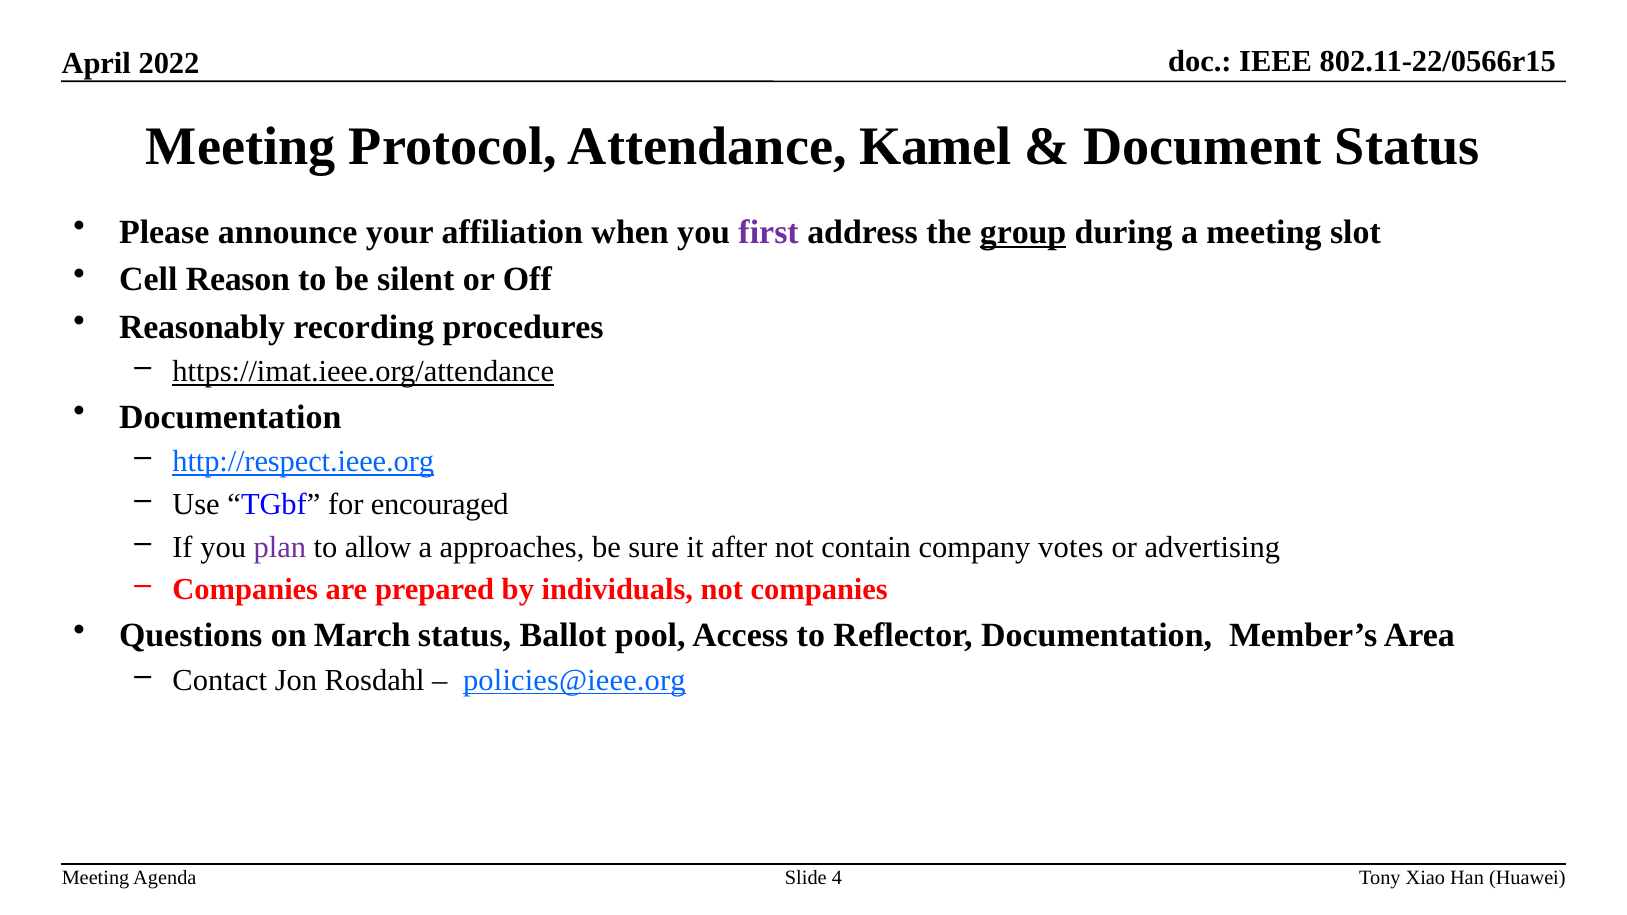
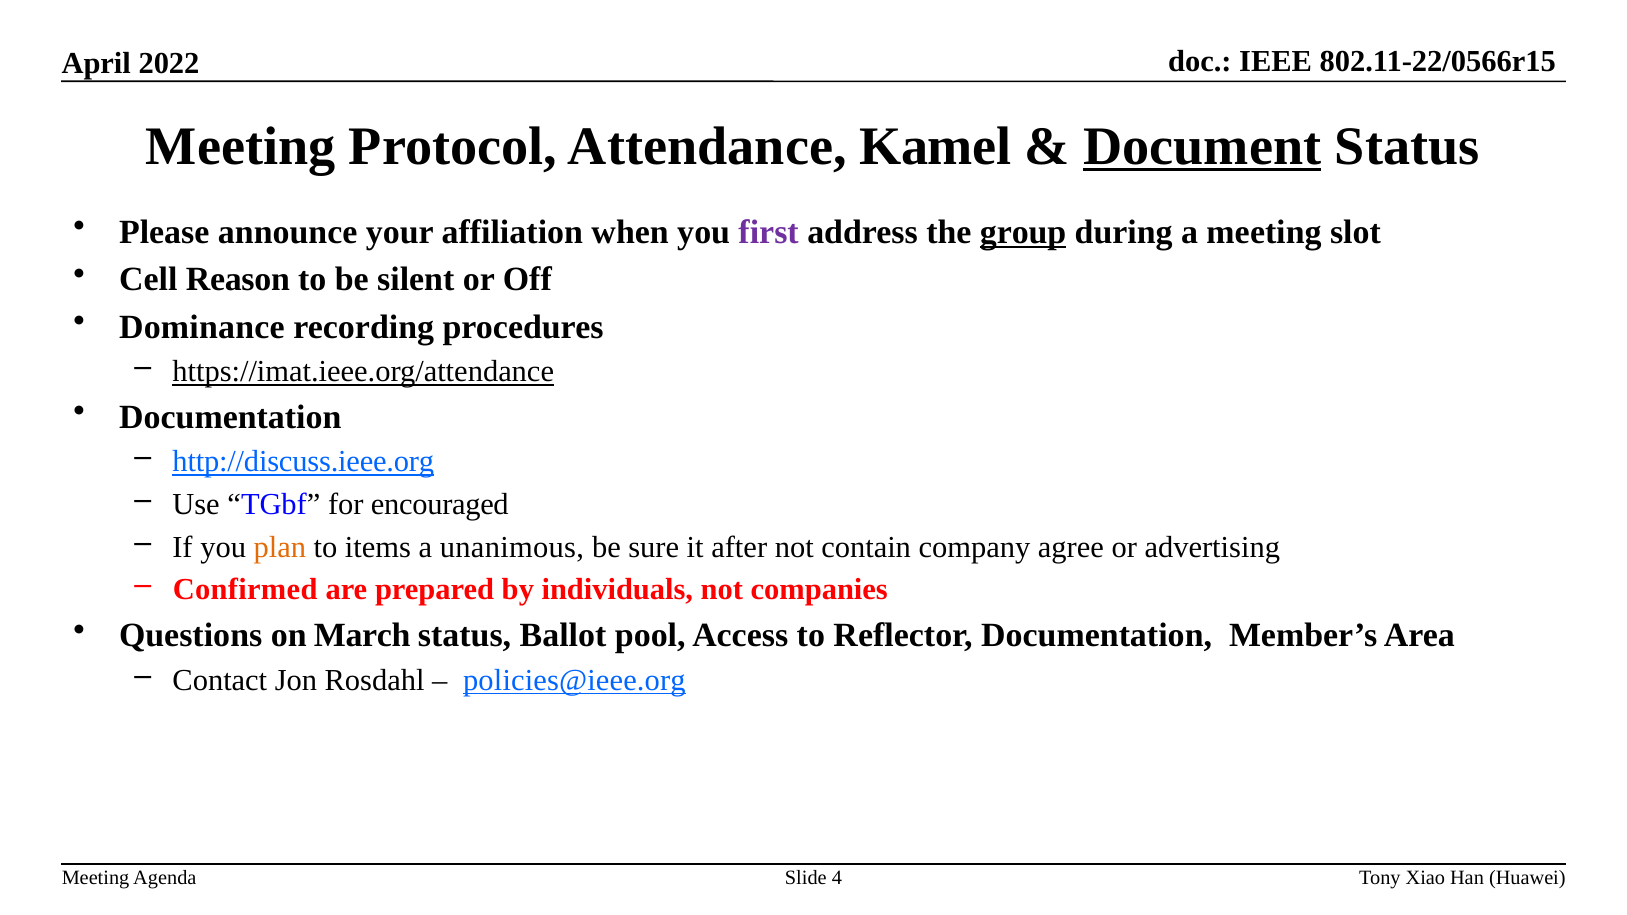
Document underline: none -> present (1202, 146)
Reasonably: Reasonably -> Dominance (202, 327)
http://respect.ieee.org: http://respect.ieee.org -> http://discuss.ieee.org (303, 462)
plan colour: purple -> orange (280, 547)
allow: allow -> items (378, 547)
approaches: approaches -> unanimous (512, 547)
votes: votes -> agree (1071, 547)
Companies: Companies -> Confirmed (245, 590)
